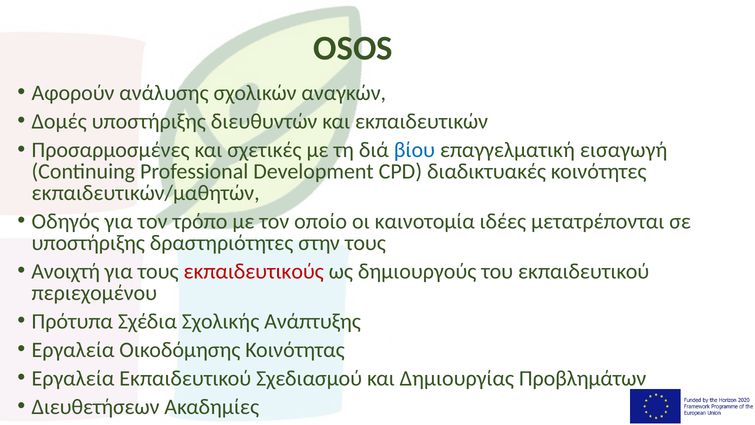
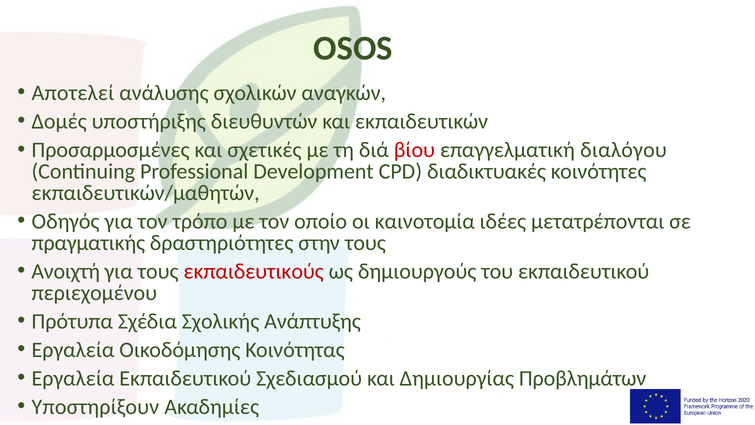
Αφορούν: Αφορούν -> Αποτελεί (73, 93)
βίου colour: blue -> red (414, 150)
εισαγωγή: εισαγωγή -> διαλόγου (624, 150)
υποστήριξης: υποστήριξης -> πραγματικής (88, 243)
Διευθετήσεων: Διευθετήσεων -> Υποστηρίξουν (95, 407)
